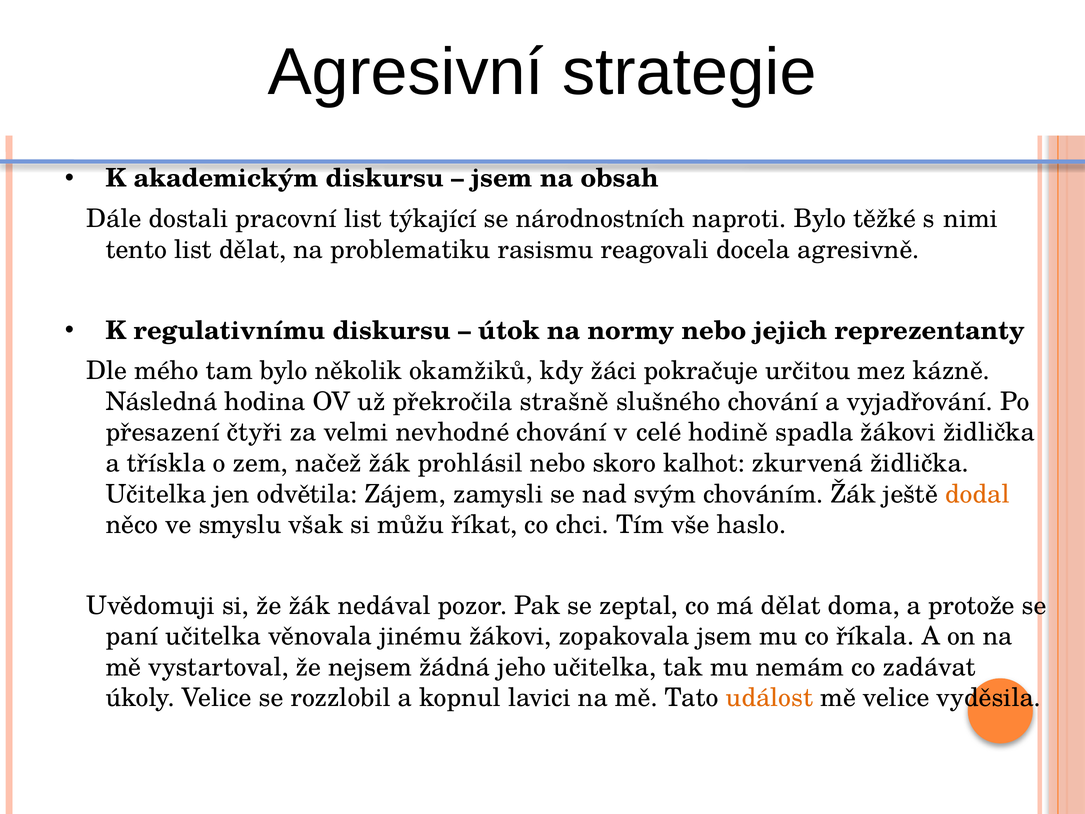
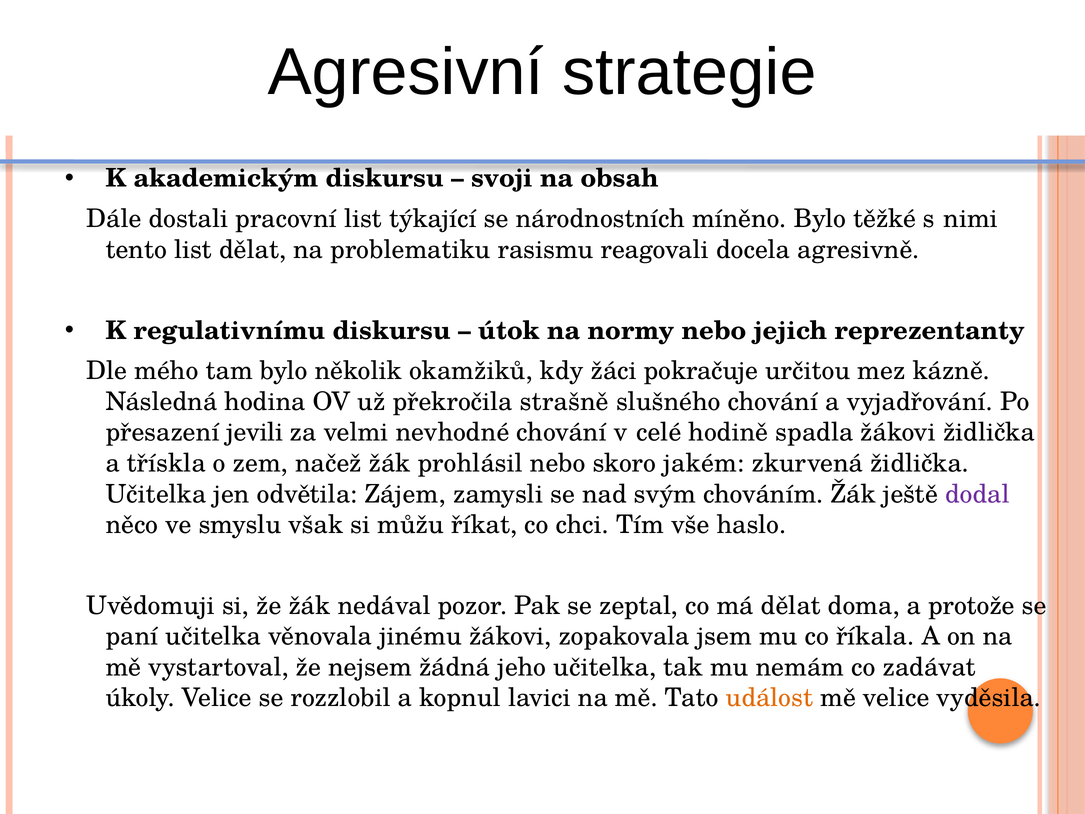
jsem: jsem -> svoji (502, 178)
naproti: naproti -> míněno (739, 219)
čtyři: čtyři -> jevili (255, 432)
kalhot: kalhot -> jakém (704, 463)
dodal colour: orange -> purple (977, 494)
